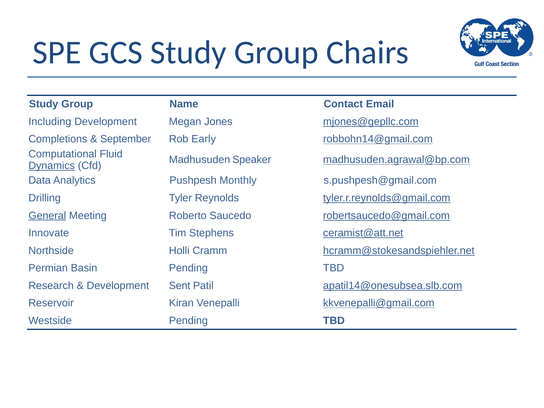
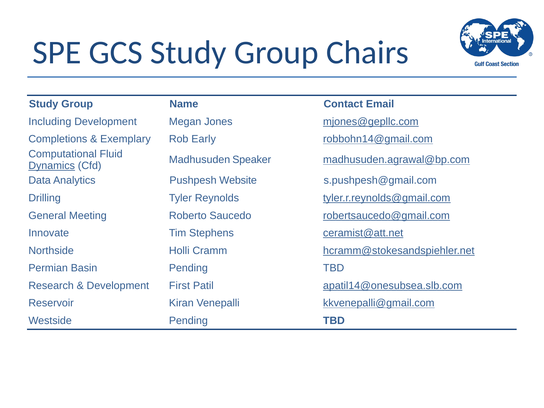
September: September -> Exemplary (125, 139)
Monthly: Monthly -> Website (238, 180)
General underline: present -> none (47, 216)
Sent: Sent -> First (179, 286)
